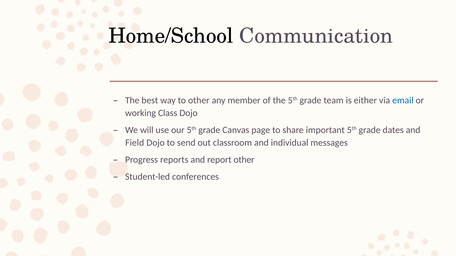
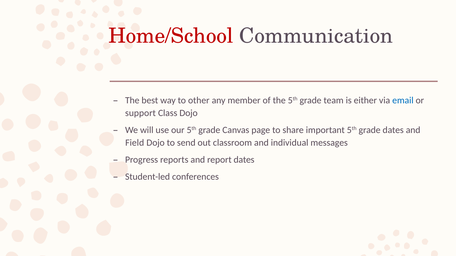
Home/School colour: black -> red (171, 36)
working: working -> support (140, 113)
report other: other -> dates (244, 160)
